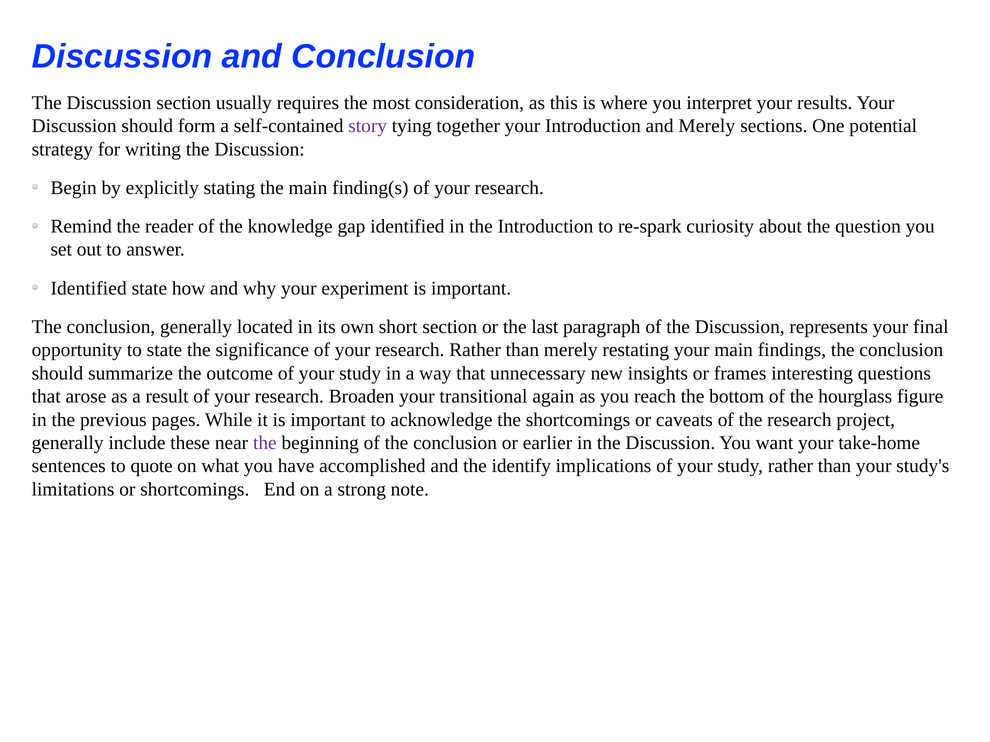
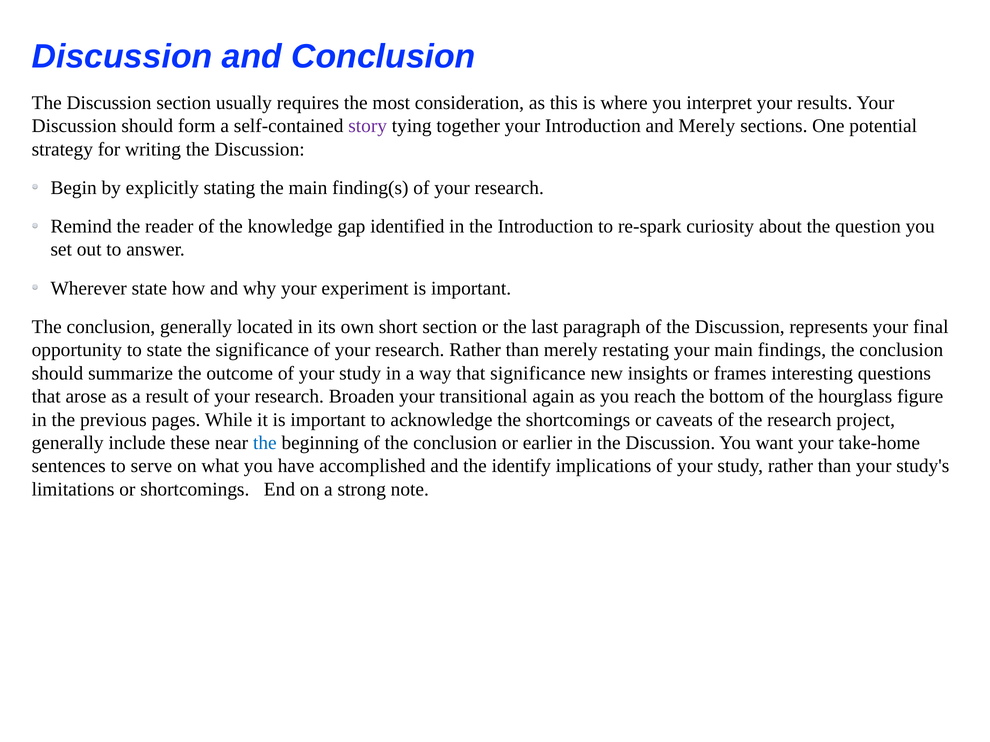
Identified: Identified -> Wherever (89, 288)
that unnecessary: unnecessary -> significance (538, 374)
the colour: purple -> blue (265, 443)
quote: quote -> serve (151, 466)
